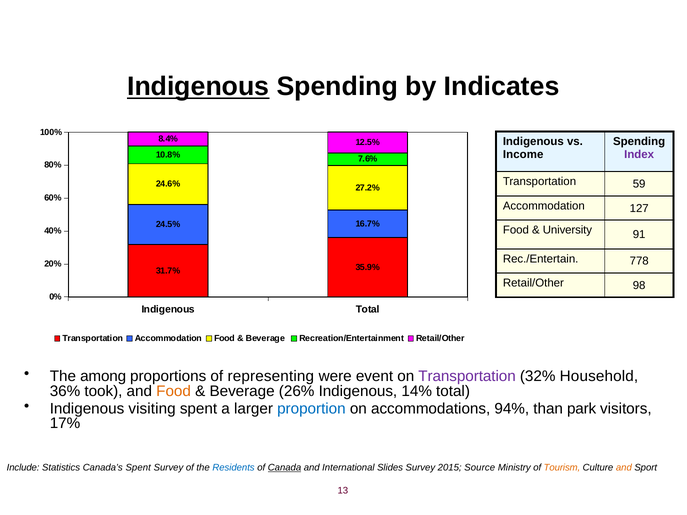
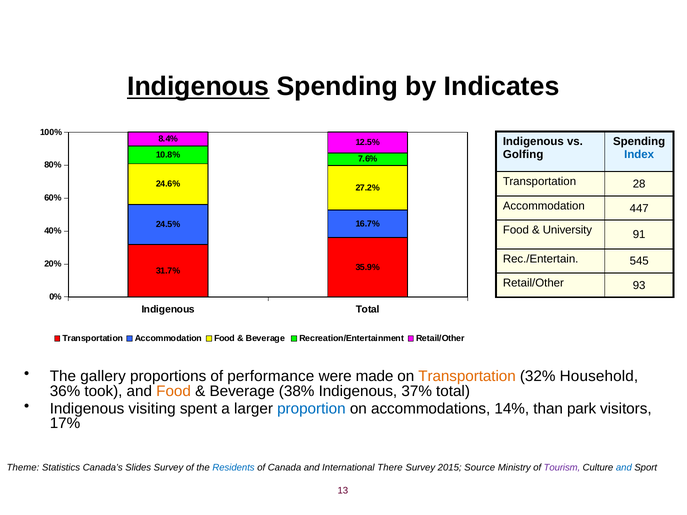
Income: Income -> Golfing (523, 155)
Index colour: purple -> blue (639, 155)
59: 59 -> 28 (639, 184)
127: 127 -> 447 (639, 208)
778: 778 -> 545 (639, 261)
98: 98 -> 93 (639, 286)
among: among -> gallery (103, 377)
representing: representing -> performance (271, 377)
event: event -> made (375, 377)
Transportation colour: purple -> orange (467, 377)
26%: 26% -> 38% (297, 391)
14%: 14% -> 37% (417, 391)
94%: 94% -> 14% (512, 409)
Include: Include -> Theme (23, 468)
Canada’s Spent: Spent -> Slides (138, 468)
Canada underline: present -> none (285, 468)
Slides: Slides -> There (390, 468)
Tourism colour: orange -> purple (562, 468)
and colour: orange -> blue (624, 468)
